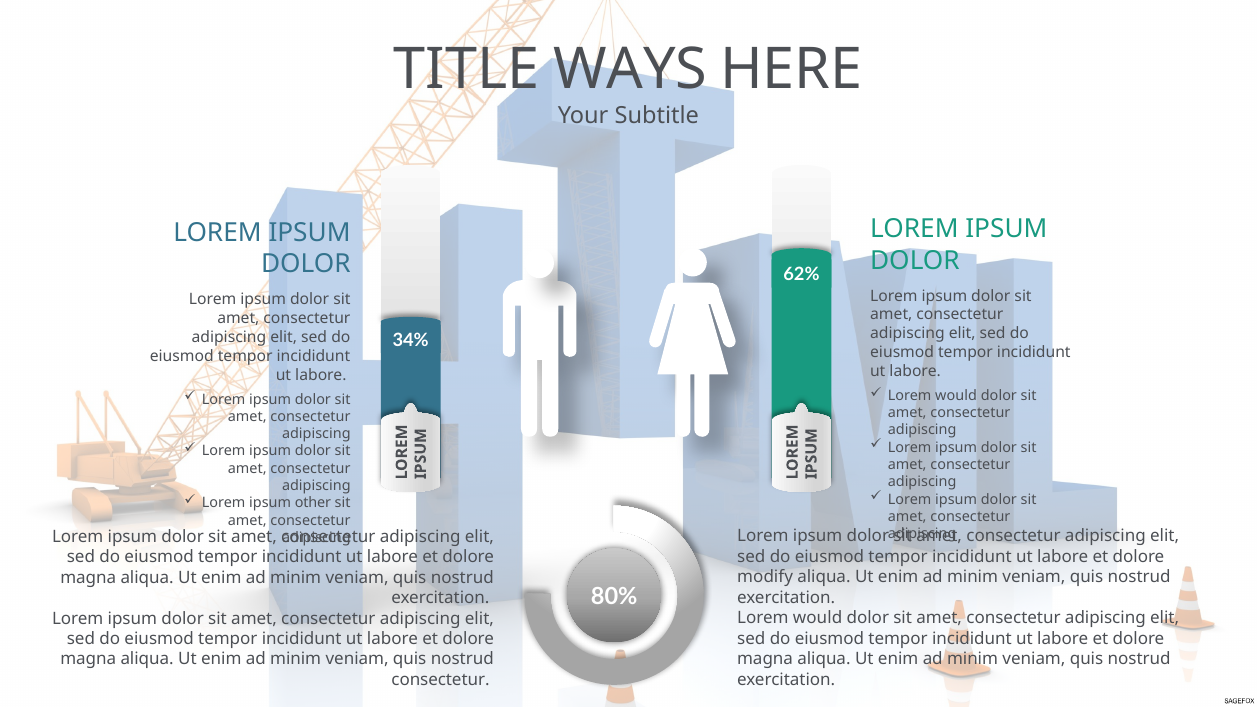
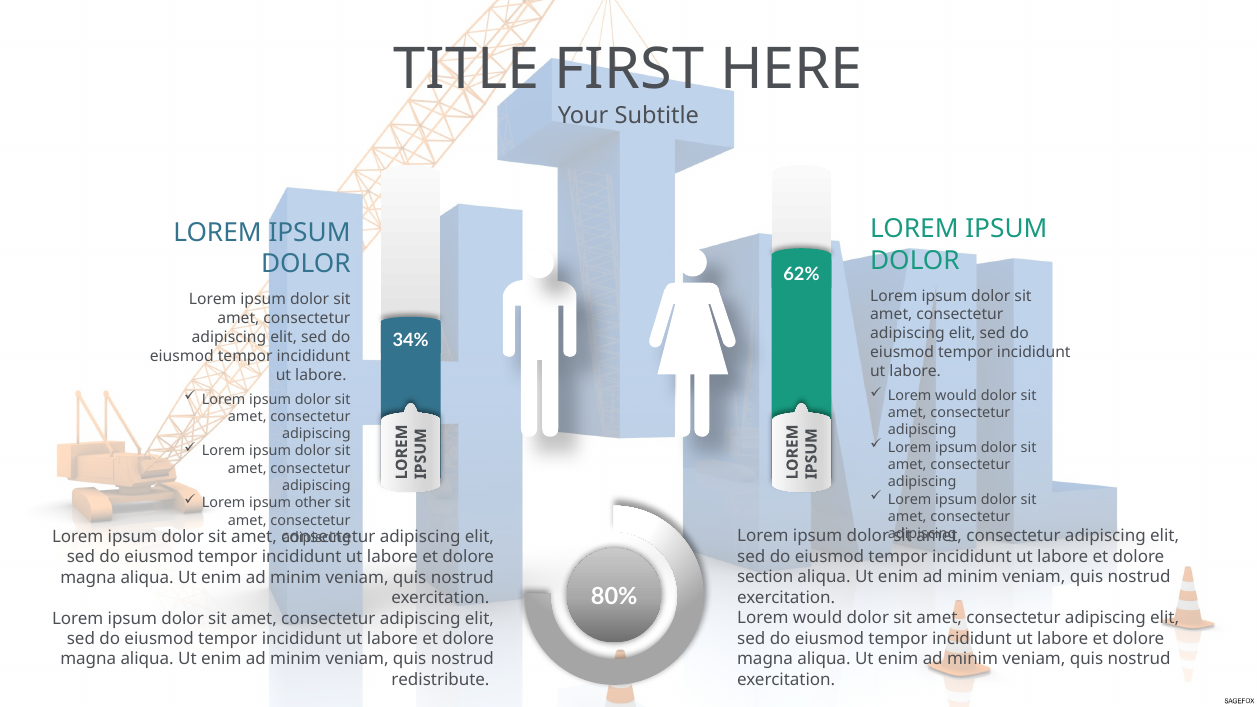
WAYS: WAYS -> FIRST (630, 70)
modify: modify -> section (765, 577)
consectetur: consectetur -> redistribute (440, 680)
